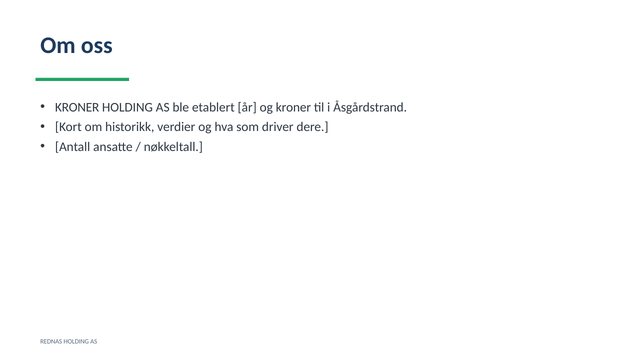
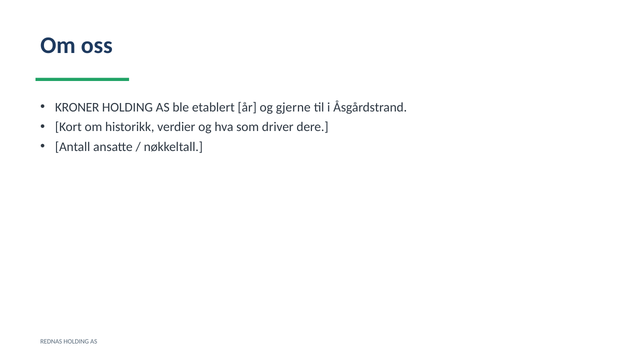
og kroner: kroner -> gjerne (293, 107)
